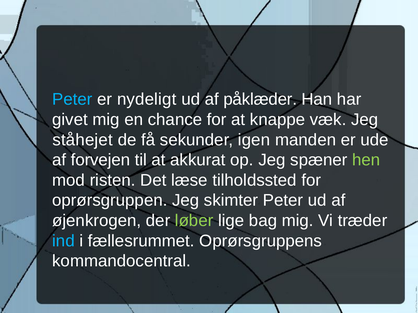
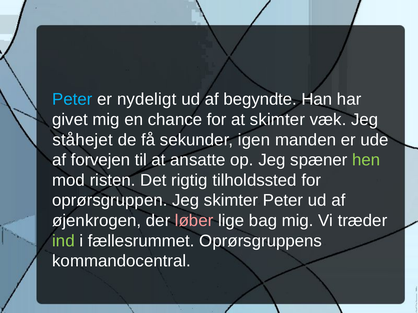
påklæder: påklæder -> begyndte (260, 100)
at knappe: knappe -> skimter (278, 120)
akkurat: akkurat -> ansatte (198, 160)
læse: læse -> rigtig (189, 180)
løber colour: light green -> pink (194, 221)
ind colour: light blue -> light green (63, 241)
